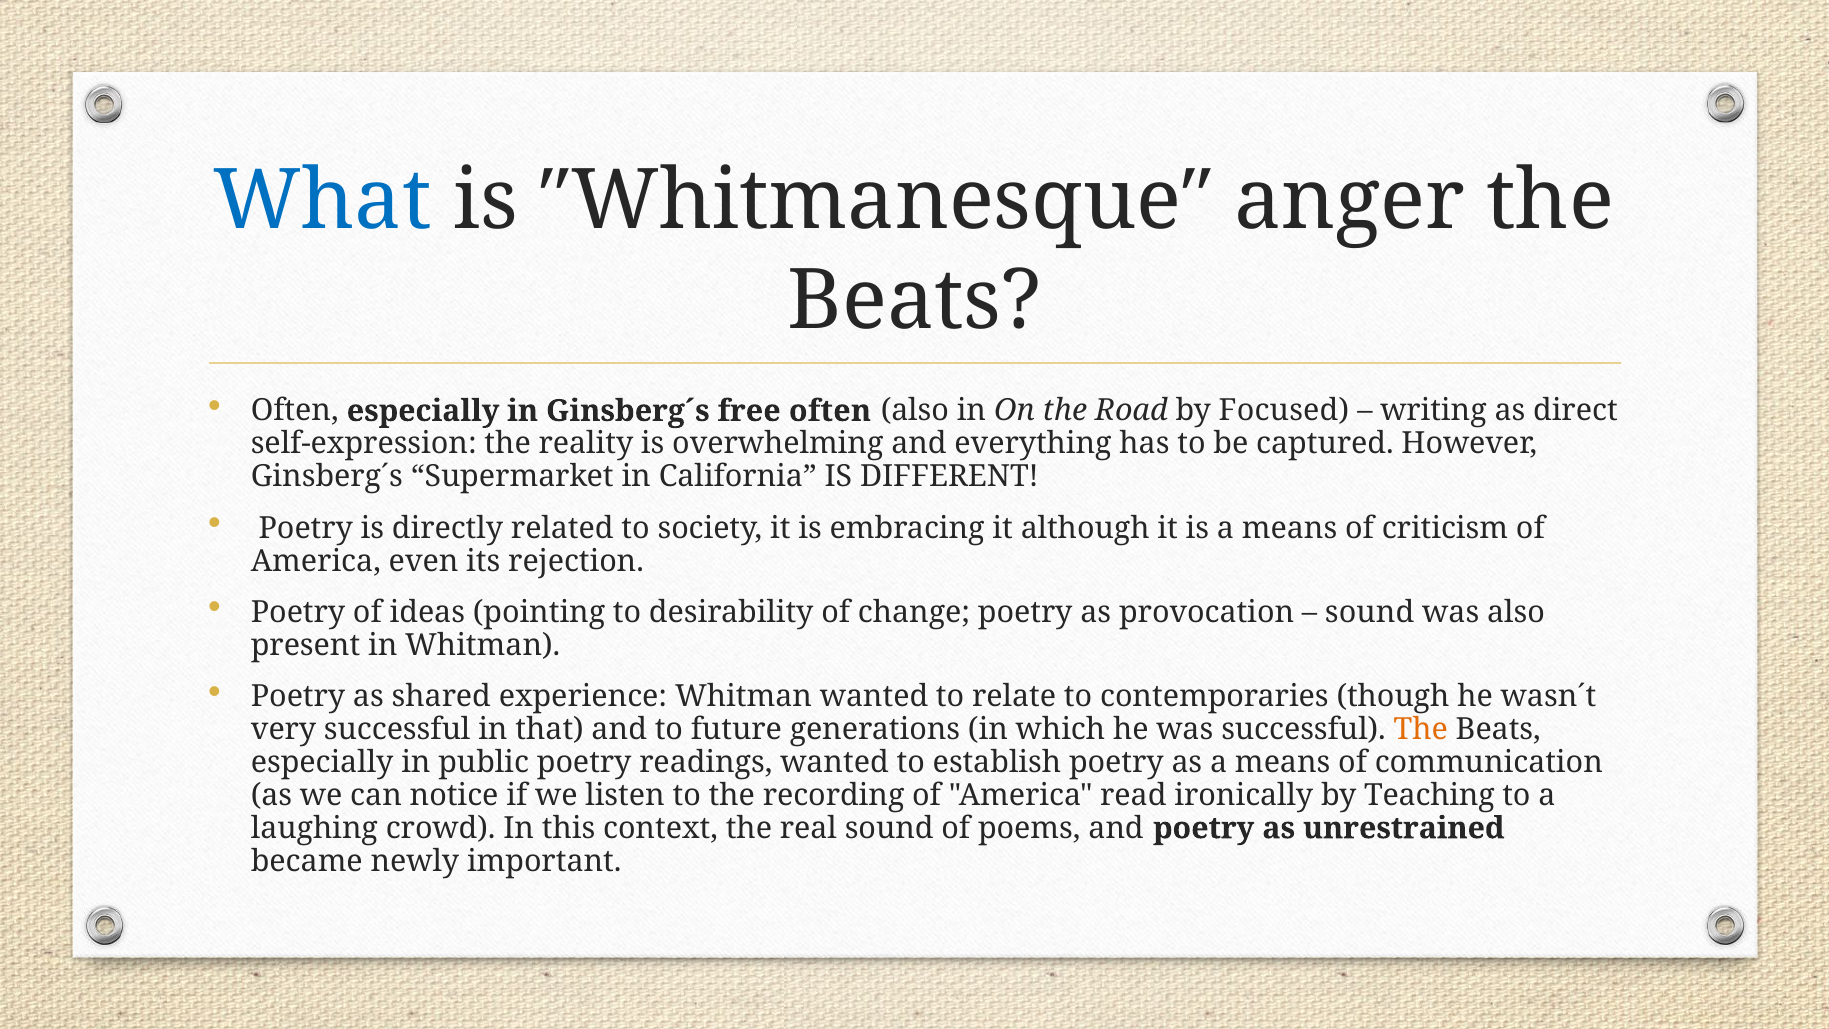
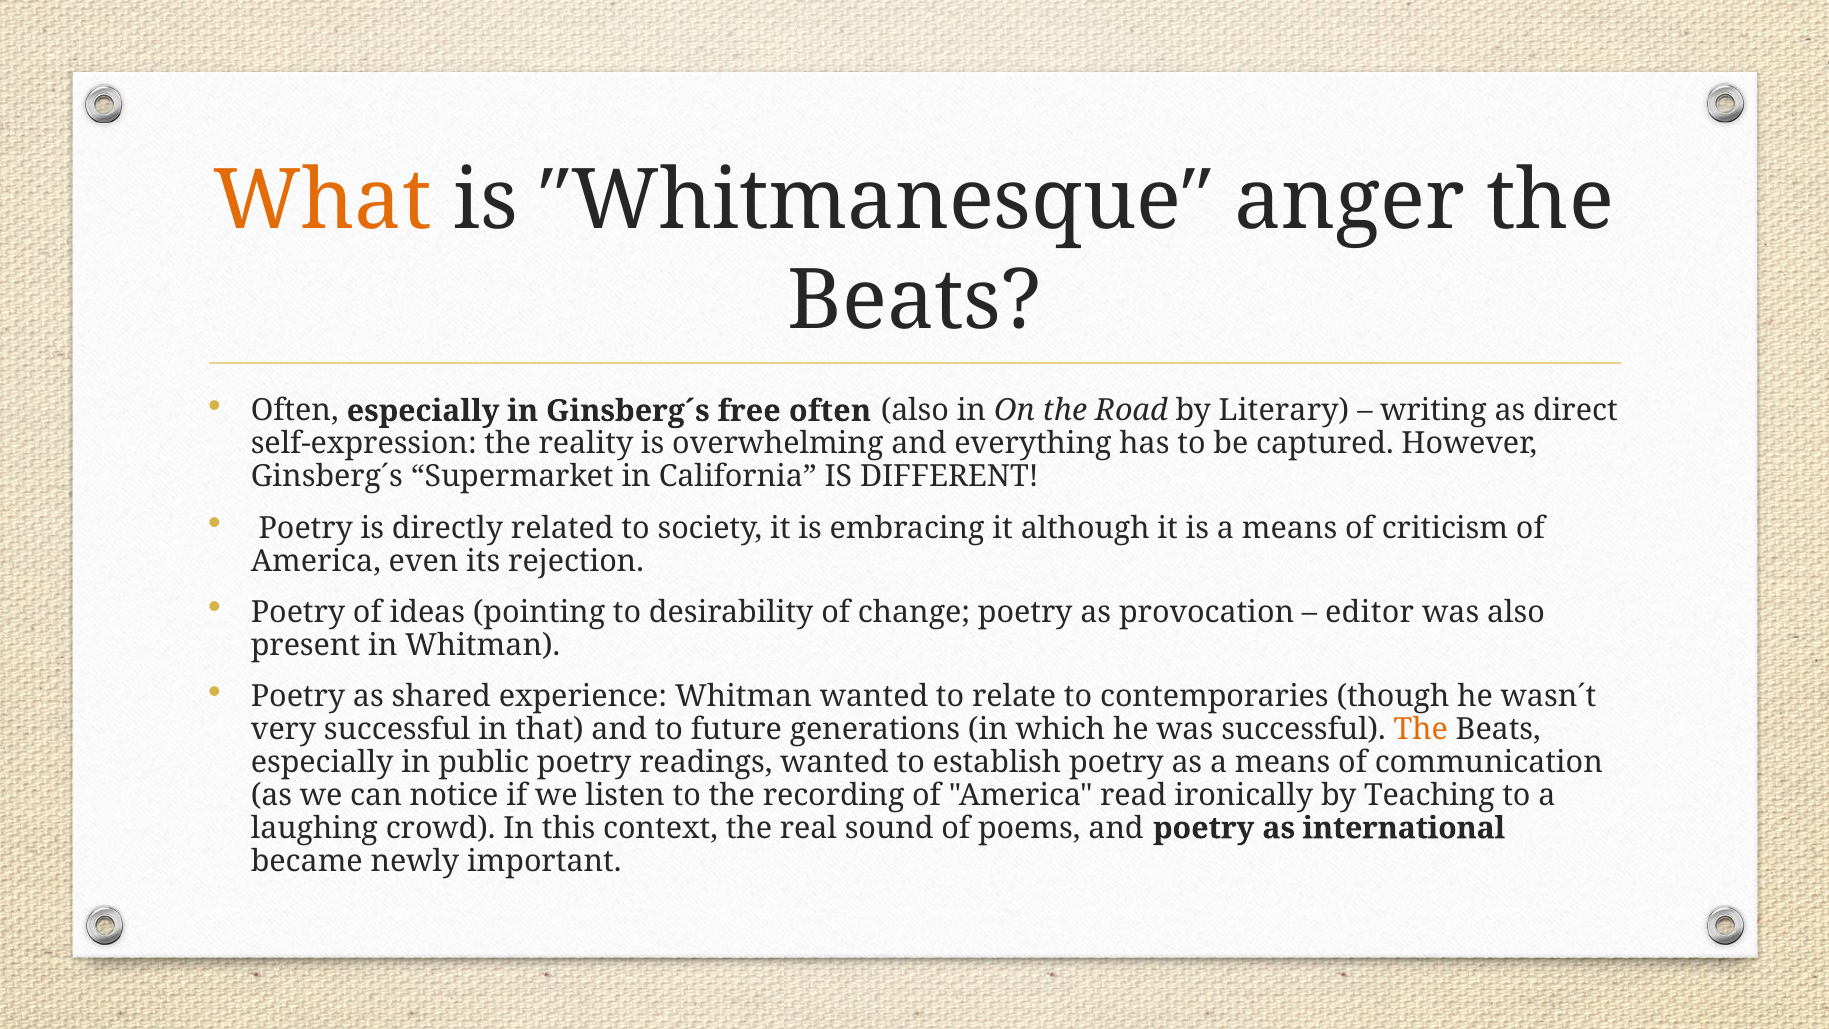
What colour: blue -> orange (323, 201)
Focused: Focused -> Literary (1284, 411)
sound: sound -> editor (1370, 612)
unrestrained: unrestrained -> international (1404, 828)
